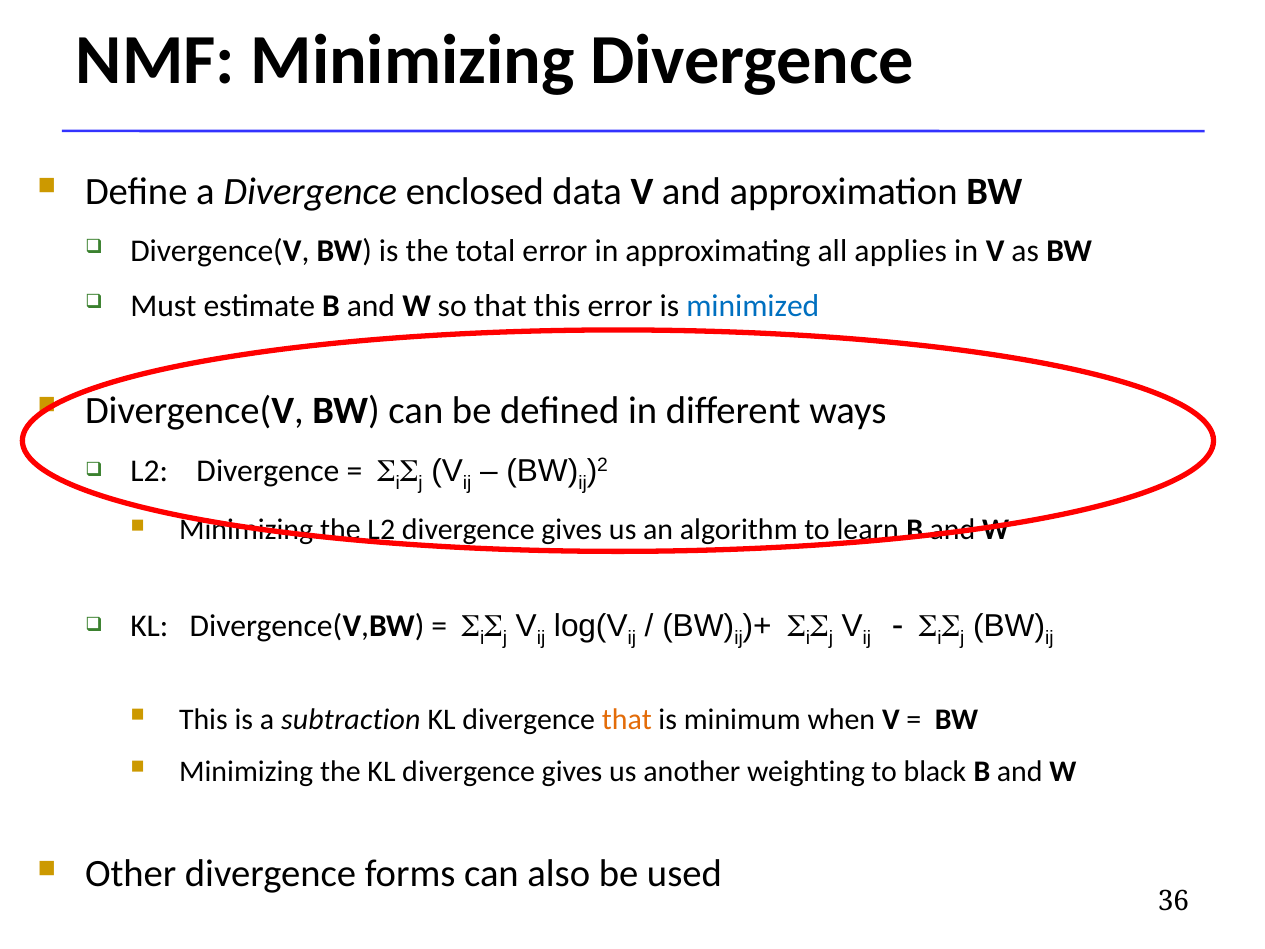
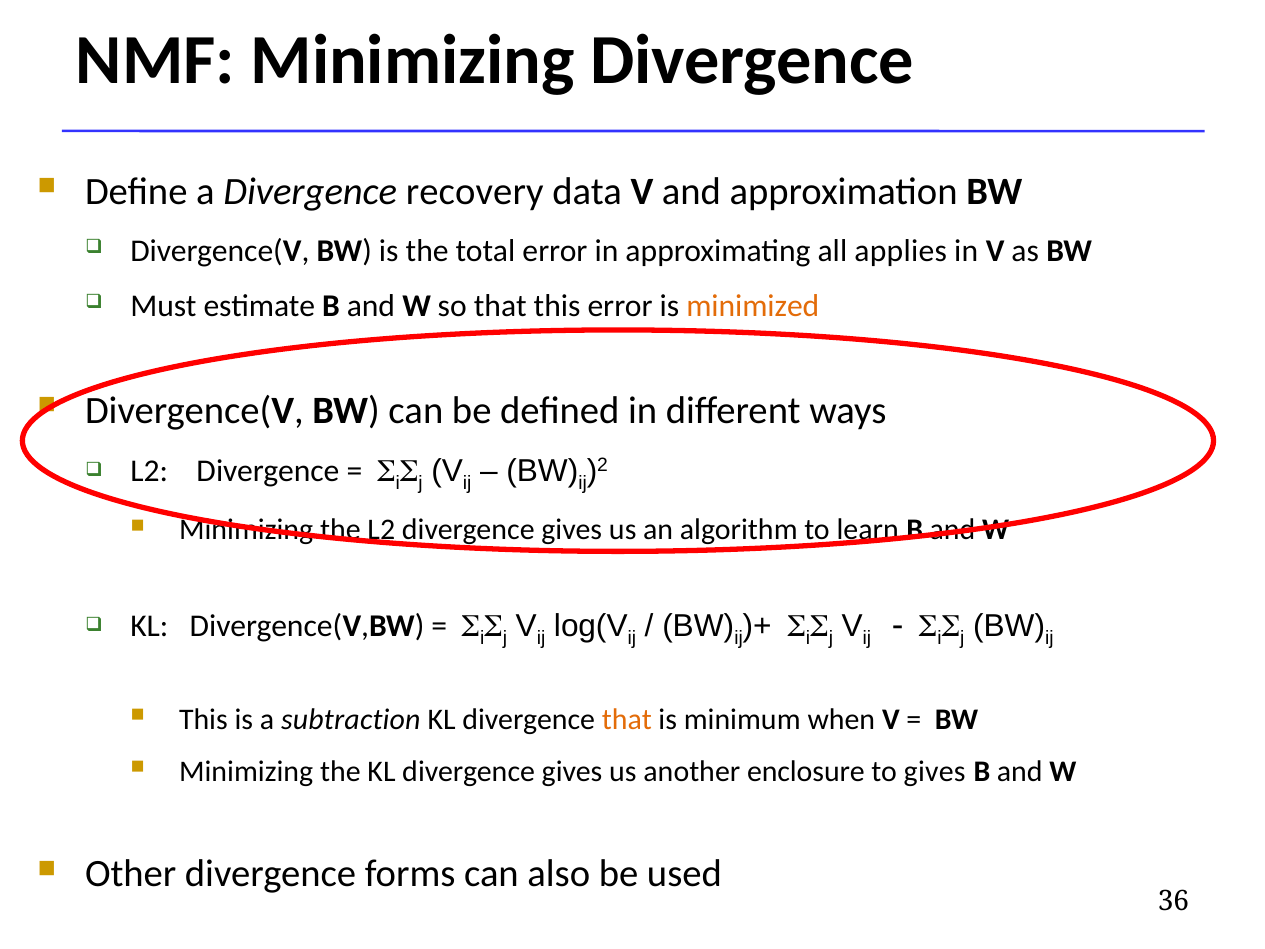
enclosed: enclosed -> recovery (475, 191)
minimized colour: blue -> orange (753, 306)
weighting: weighting -> enclosure (806, 771)
to black: black -> gives (935, 771)
